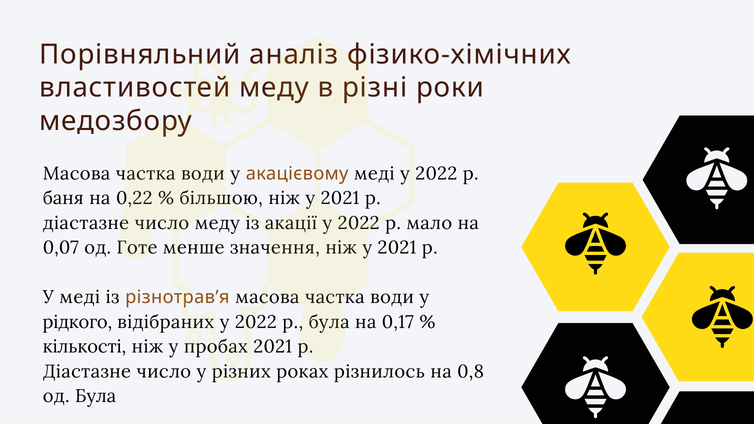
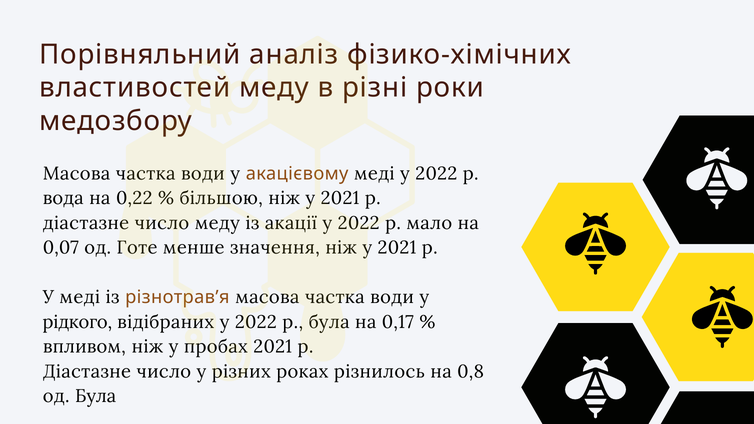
баня: баня -> вода (63, 198)
кількості: кількості -> впливом (84, 347)
